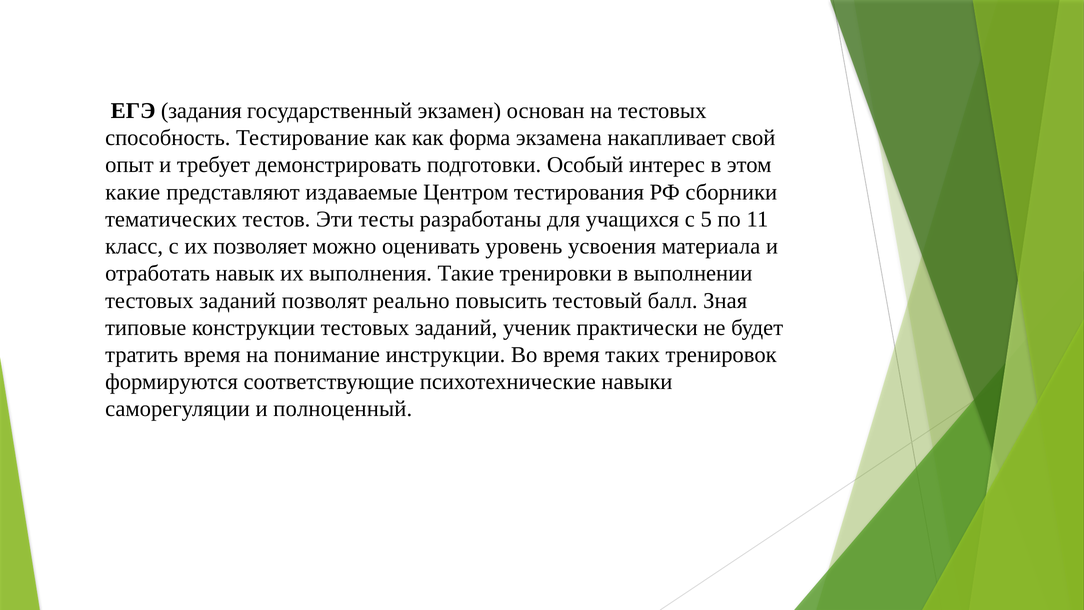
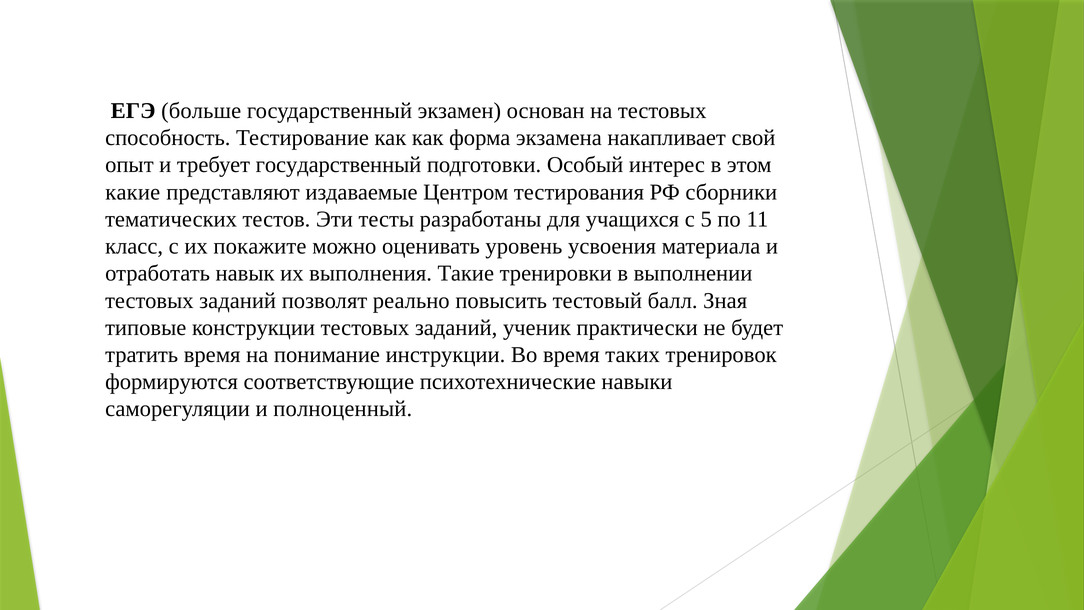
задания: задания -> больше (201, 111)
требует демонстрировать: демонстрировать -> государственный (339, 165)
позволяет: позволяет -> покажите (260, 246)
